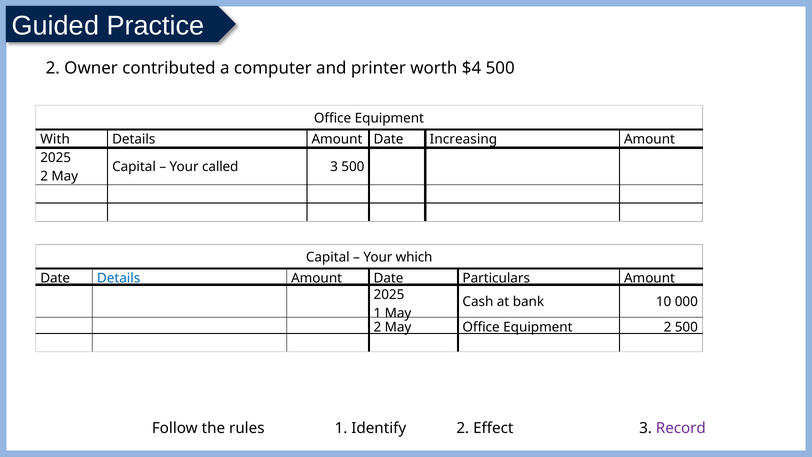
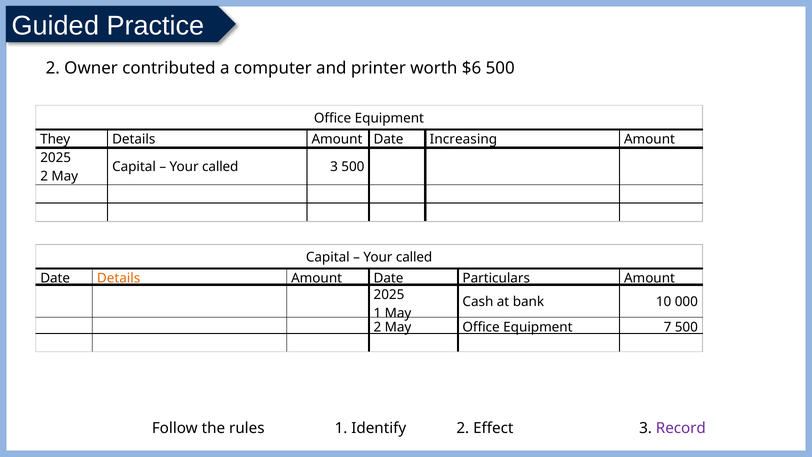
$4: $4 -> $6 (472, 68)
With: With -> They (55, 139)
which: which -> called (414, 257)
Details colour: blue -> orange (119, 278)
Equipment 2: 2 -> 7 (668, 327)
